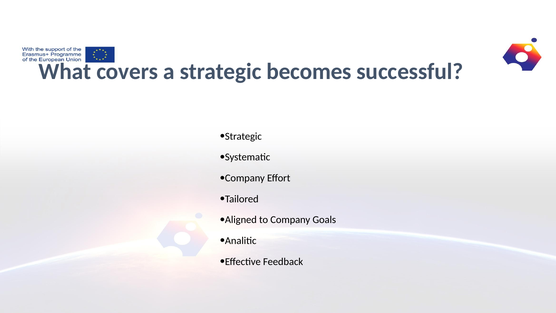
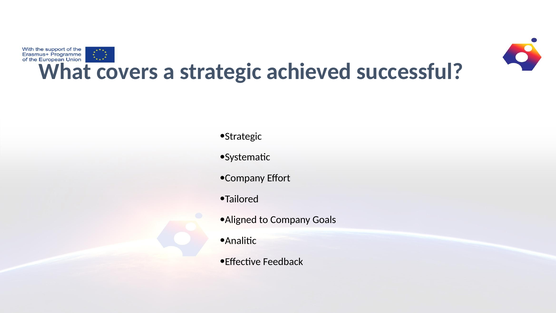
becomes: becomes -> achieved (309, 71)
